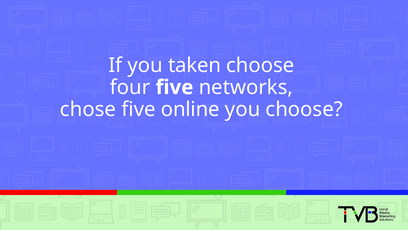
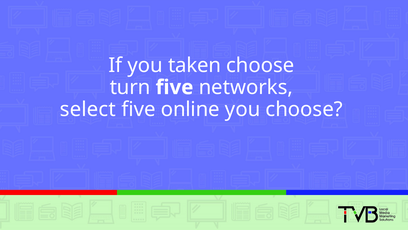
four: four -> turn (130, 87)
chose: chose -> select (88, 109)
